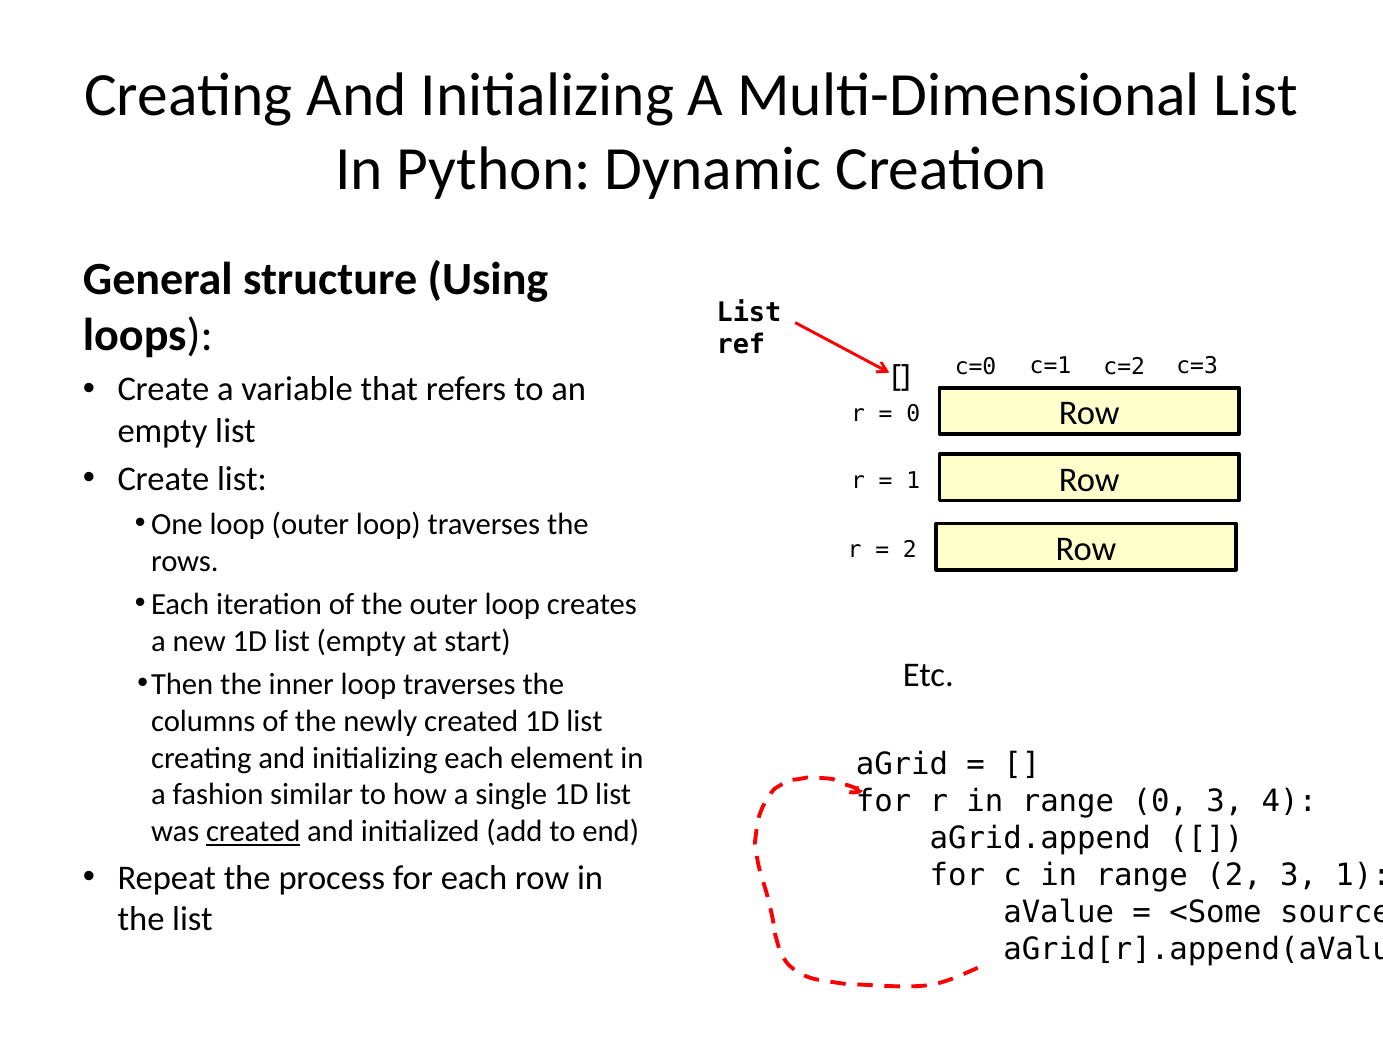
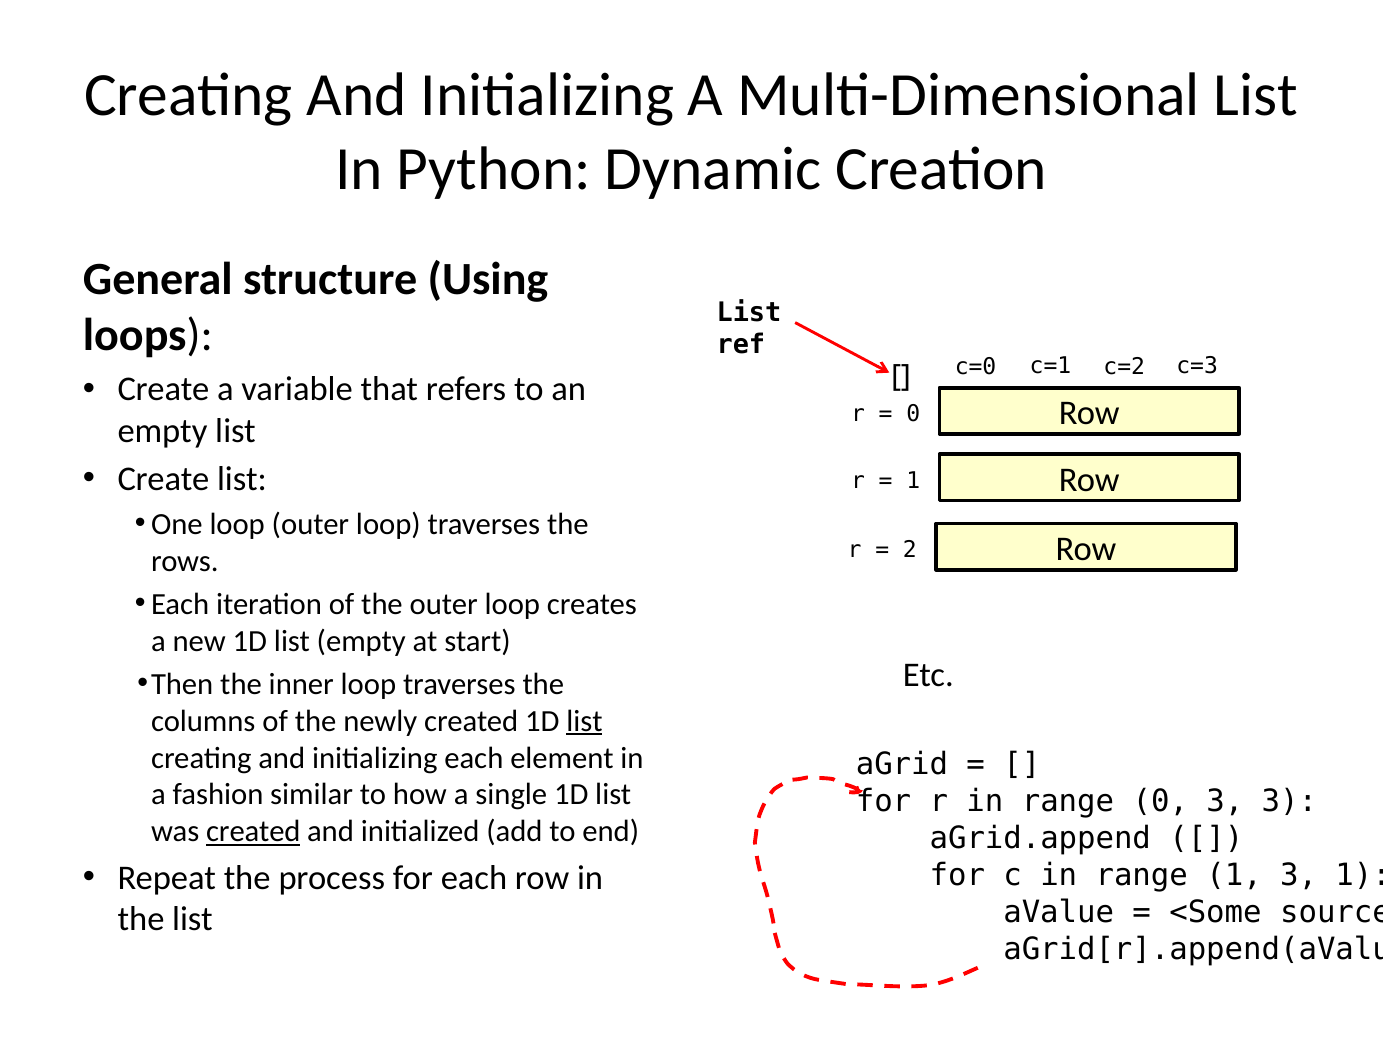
list underline: none -> present (584, 721)
3 4: 4 -> 3 (1289, 802)
range 2: 2 -> 1 (1234, 876)
